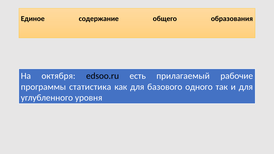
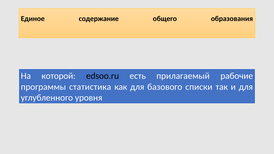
октября: октября -> которой (59, 76)
одного: одного -> списки (199, 87)
